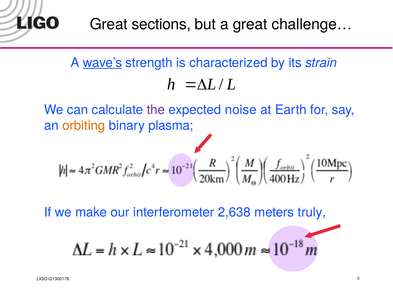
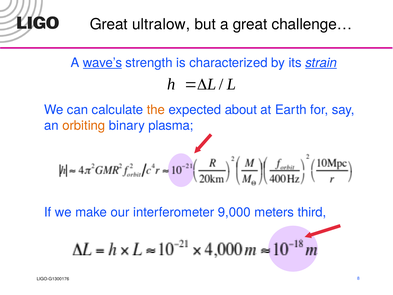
sections: sections -> ultralow (161, 24)
strain underline: none -> present (321, 63)
the colour: purple -> orange (156, 110)
noise: noise -> about (241, 110)
2,638: 2,638 -> 9,000 (234, 212)
truly: truly -> third (312, 212)
